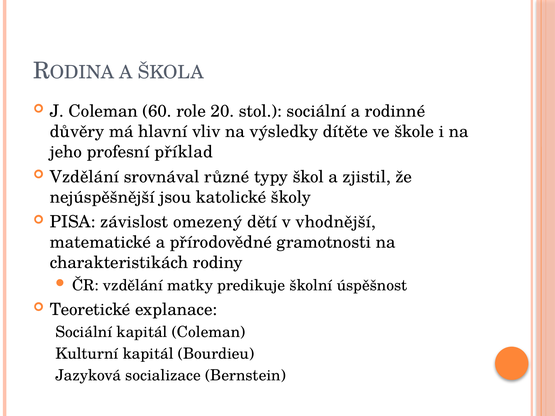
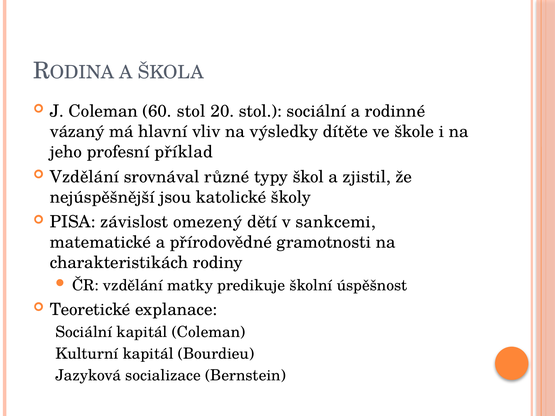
60 role: role -> stol (191, 111)
důvěry: důvěry -> vázaný (77, 132)
vhodnější: vhodnější -> sankcemi (336, 222)
